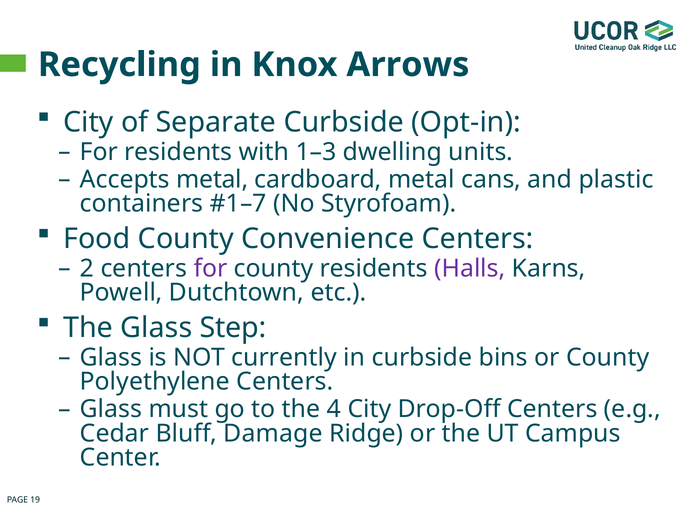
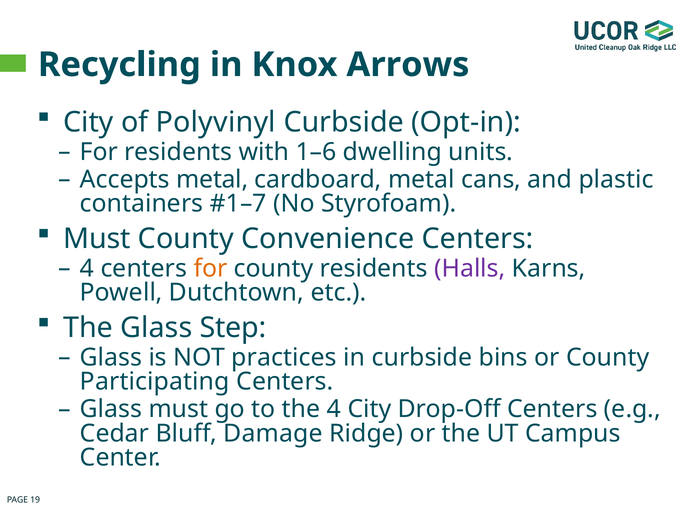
Separate: Separate -> Polyvinyl (216, 123)
1–3: 1–3 -> 1–6 (316, 152)
Food: Food -> Must (97, 239)
2: 2 -> 4 (87, 269)
for colour: purple -> orange (210, 269)
currently: currently -> practices (284, 358)
Polyethylene: Polyethylene -> Participating (155, 382)
